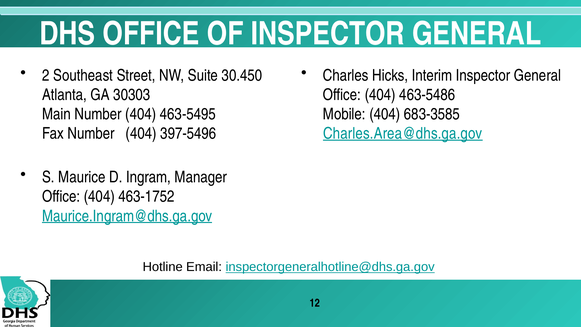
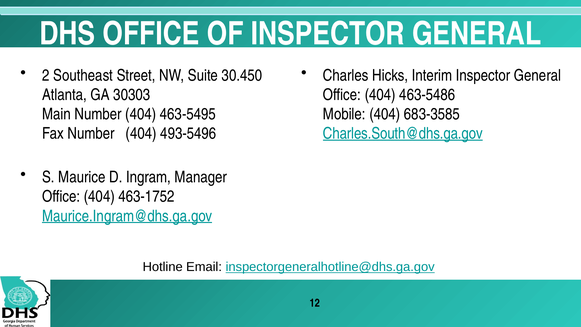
397-5496: 397-5496 -> 493-5496 (188, 134)
Charles.Area@dhs.ga.gov: Charles.Area@dhs.ga.gov -> Charles.South@dhs.ga.gov (403, 134)
